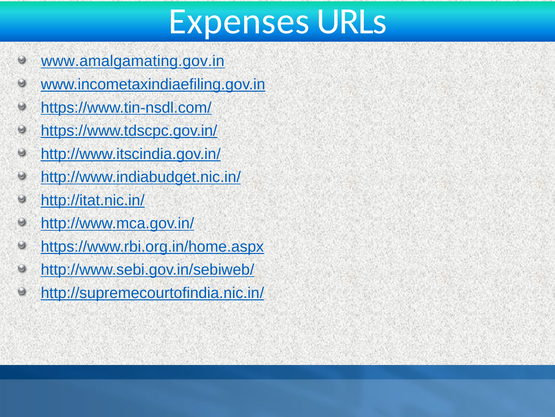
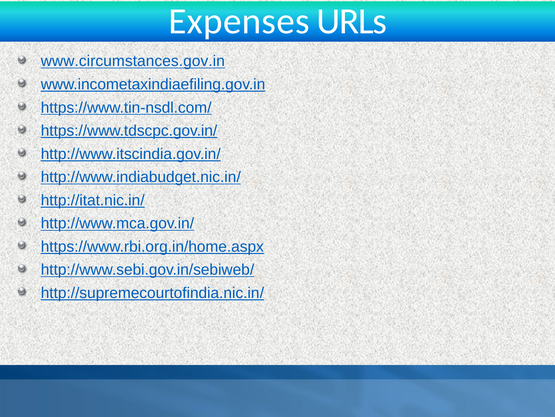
www.amalgamating.gov.in: www.amalgamating.gov.in -> www.circumstances.gov.in (133, 61)
